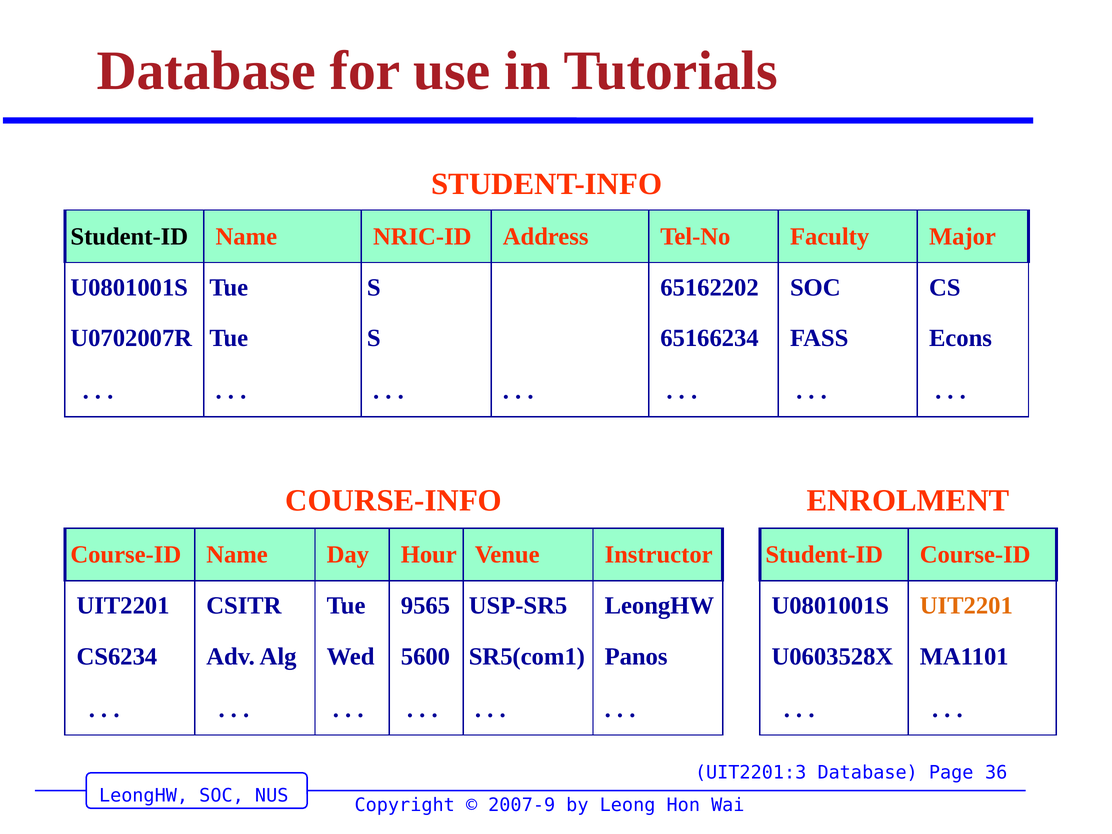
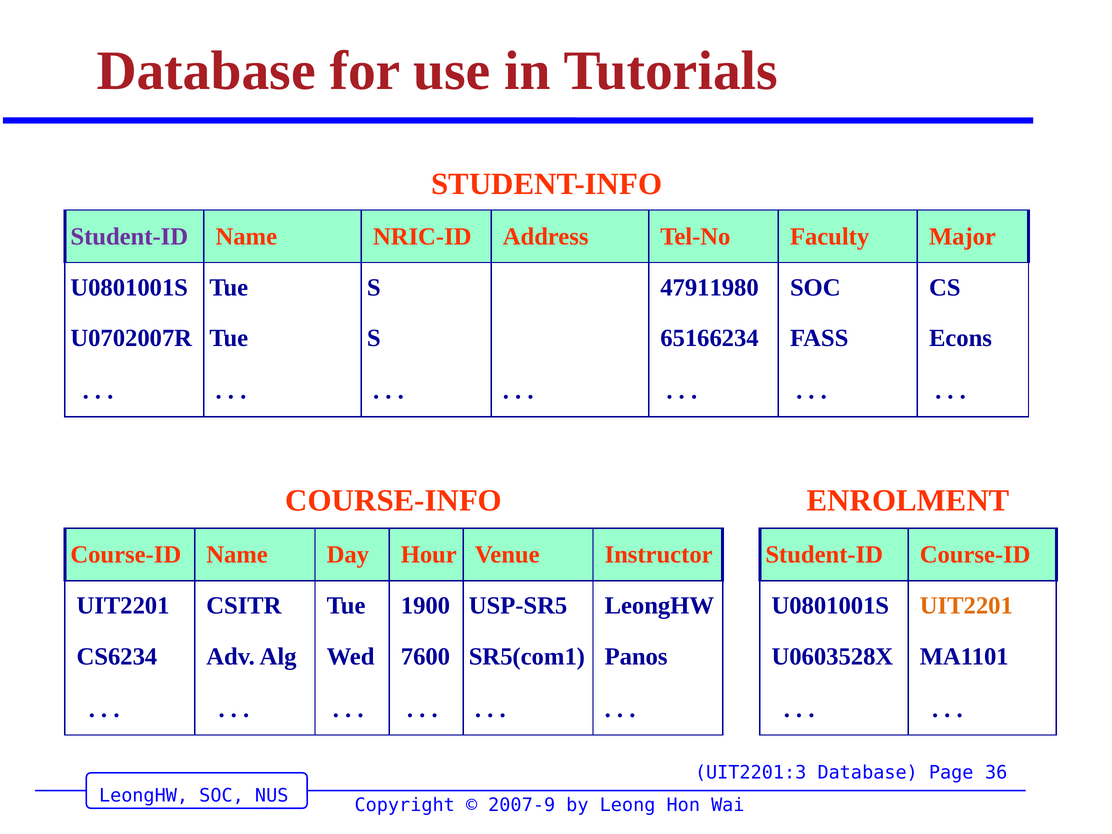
Student-ID colour: black -> purple (129, 236)
65162202: 65162202 -> 47911980 (710, 287)
9565: 9565 -> 1900 (425, 606)
5600: 5600 -> 7600 (425, 657)
